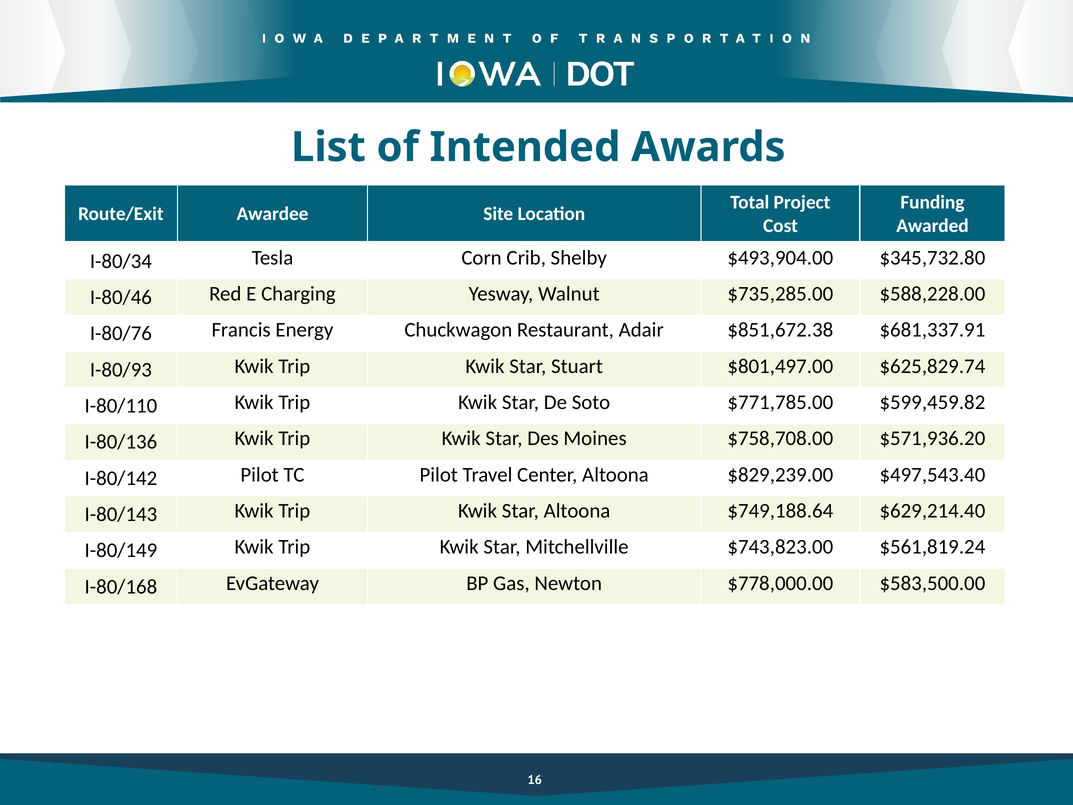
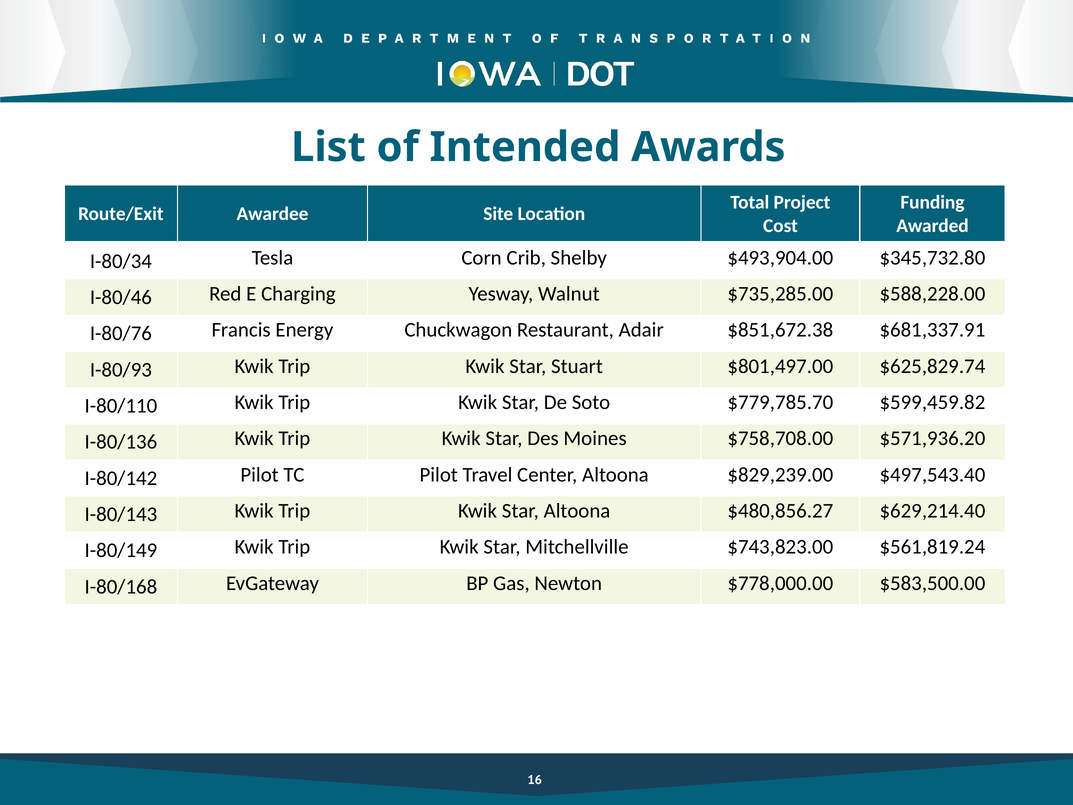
$771,785.00: $771,785.00 -> $779,785.70 (780, 402)
$749,188.64: $749,188.64 -> $480,856.27 (780, 511)
